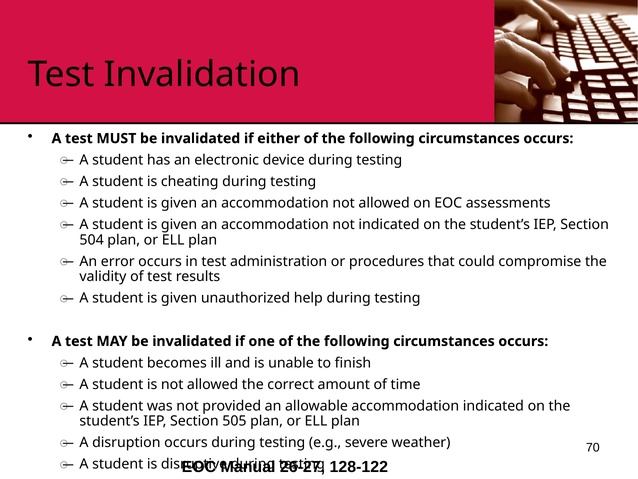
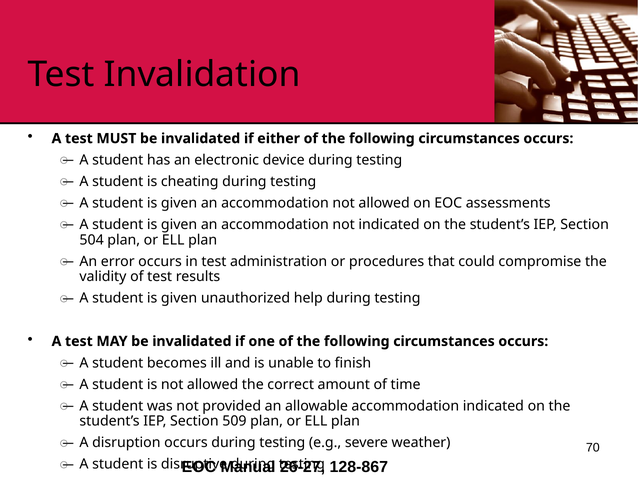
505: 505 -> 509 (234, 421)
128-122: 128-122 -> 128-867 (359, 467)
